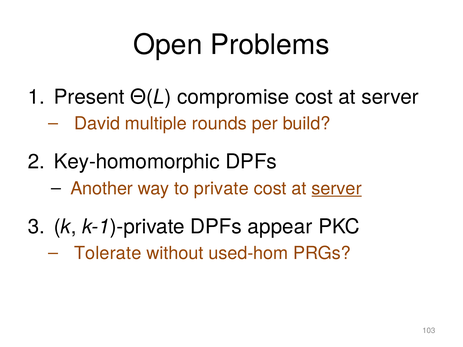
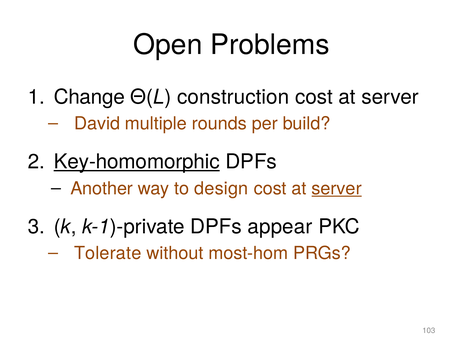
Present: Present -> Change (89, 97)
compromise: compromise -> construction (233, 97)
Key-homomorphic underline: none -> present (137, 162)
private: private -> design (221, 189)
used-hom: used-hom -> most-hom (248, 253)
